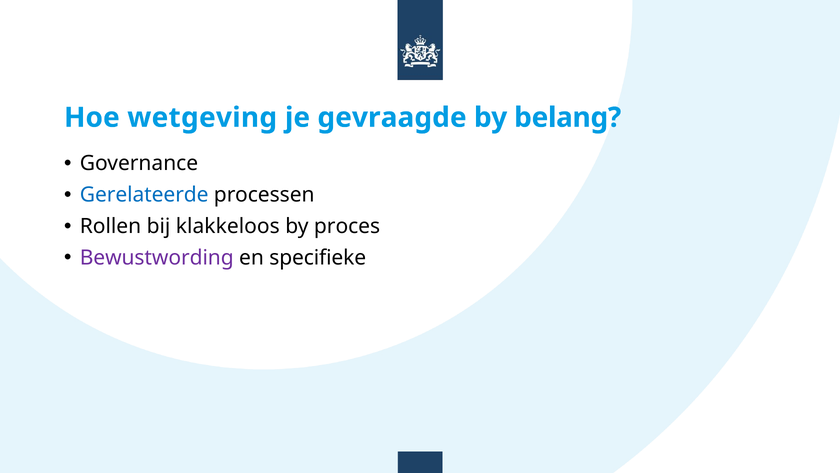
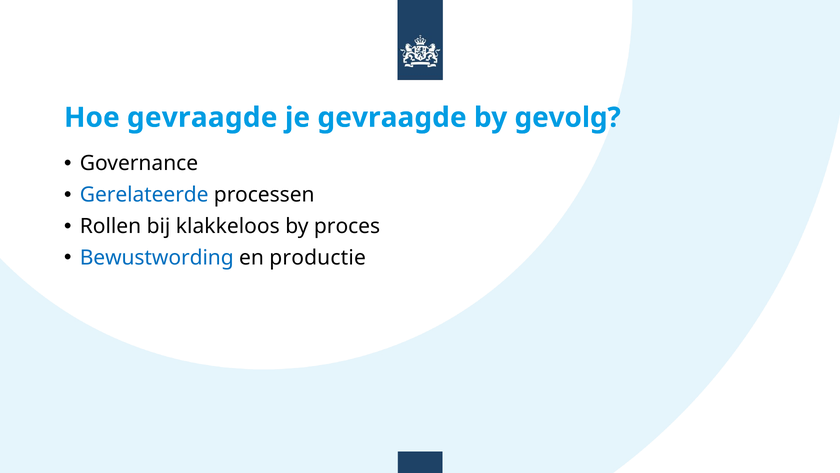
Hoe wetgeving: wetgeving -> gevraagde (202, 117)
belang: belang -> gevolg (568, 117)
Bewustwording colour: purple -> blue (157, 258)
specifieke: specifieke -> productie (318, 258)
